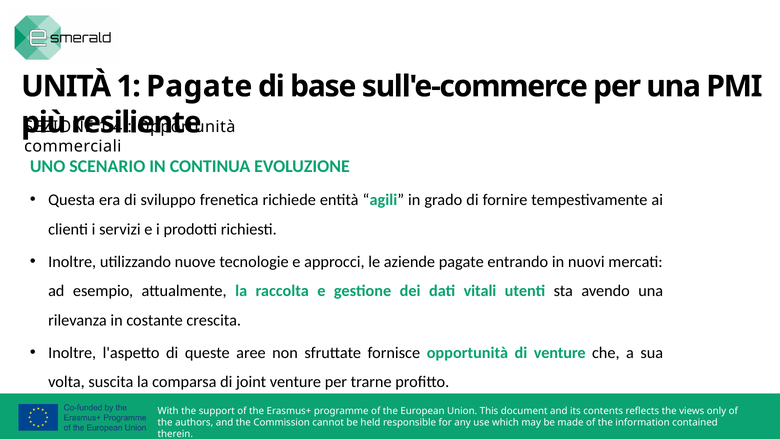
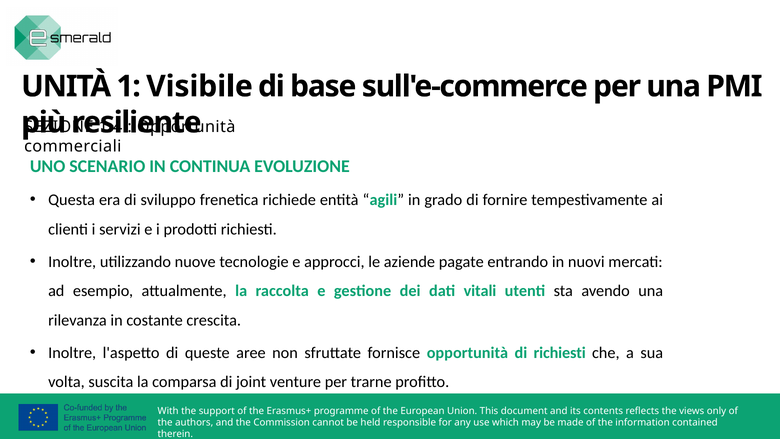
1 Pagate: Pagate -> Visibile (199, 86)
di venture: venture -> richiesti (560, 353)
